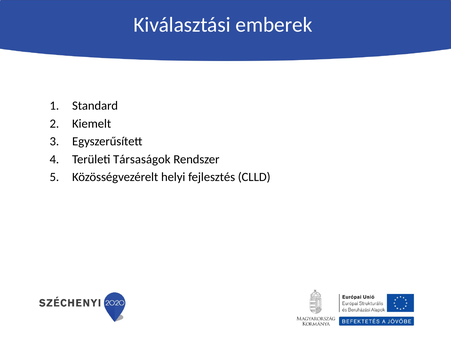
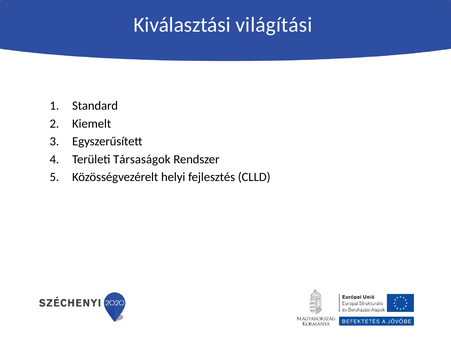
emberek: emberek -> világítási (274, 25)
